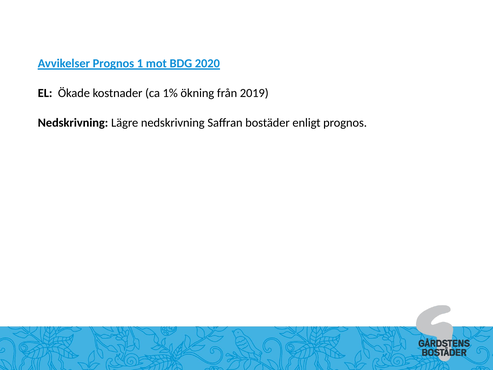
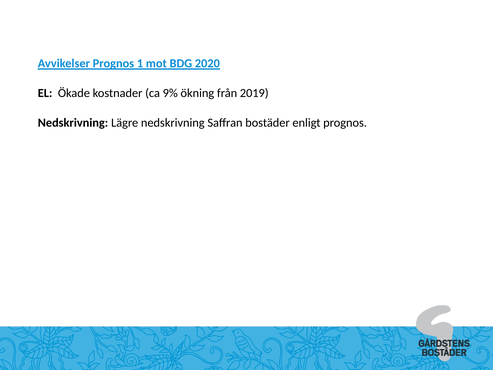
1%: 1% -> 9% (170, 93)
